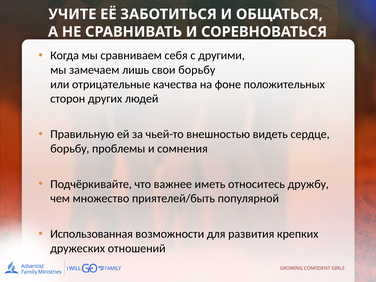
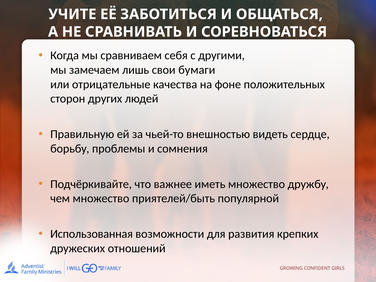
свои борьбу: борьбу -> бумаги (197, 70)
иметь относитесь: относитесь -> множество (257, 184)
